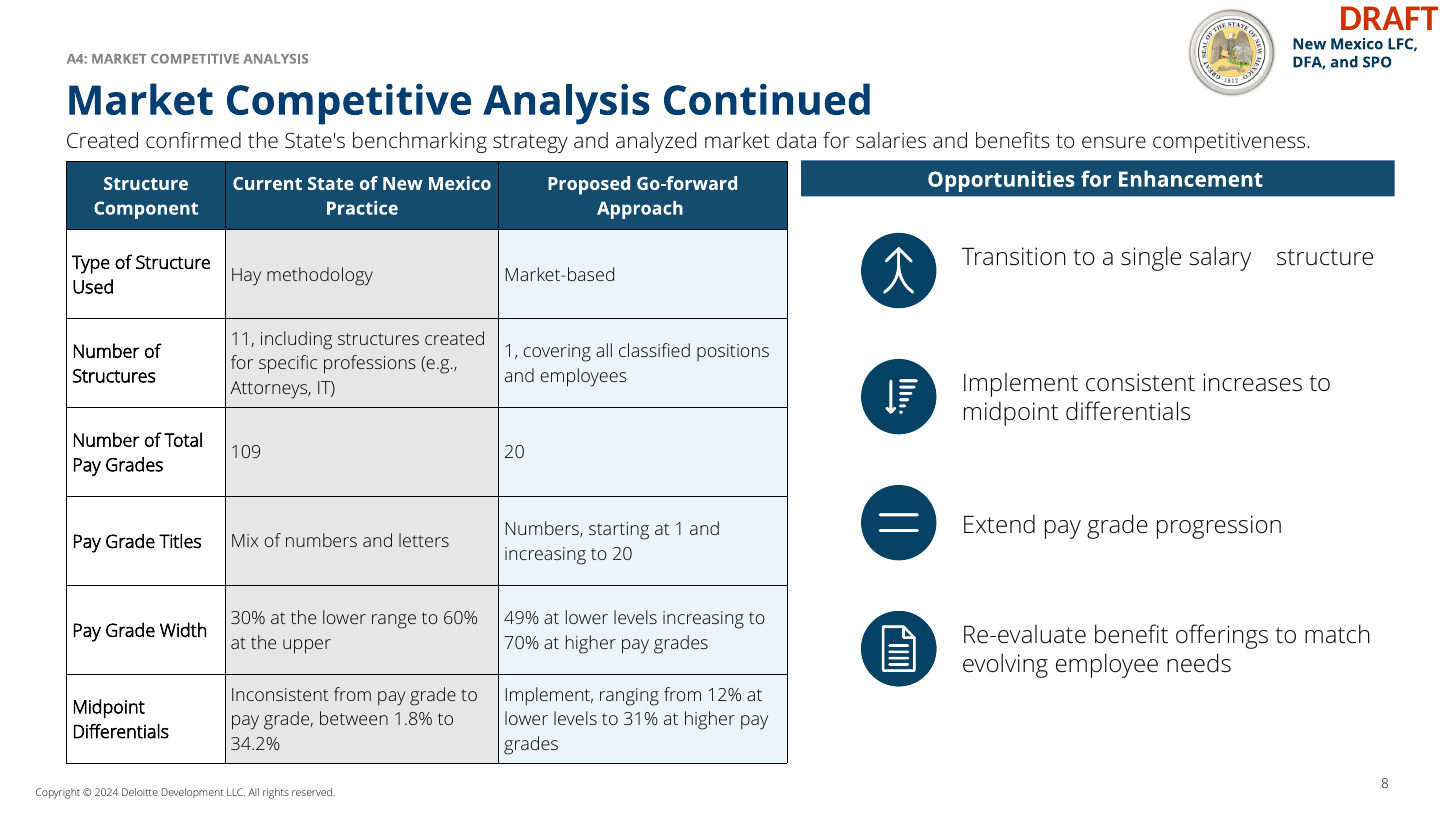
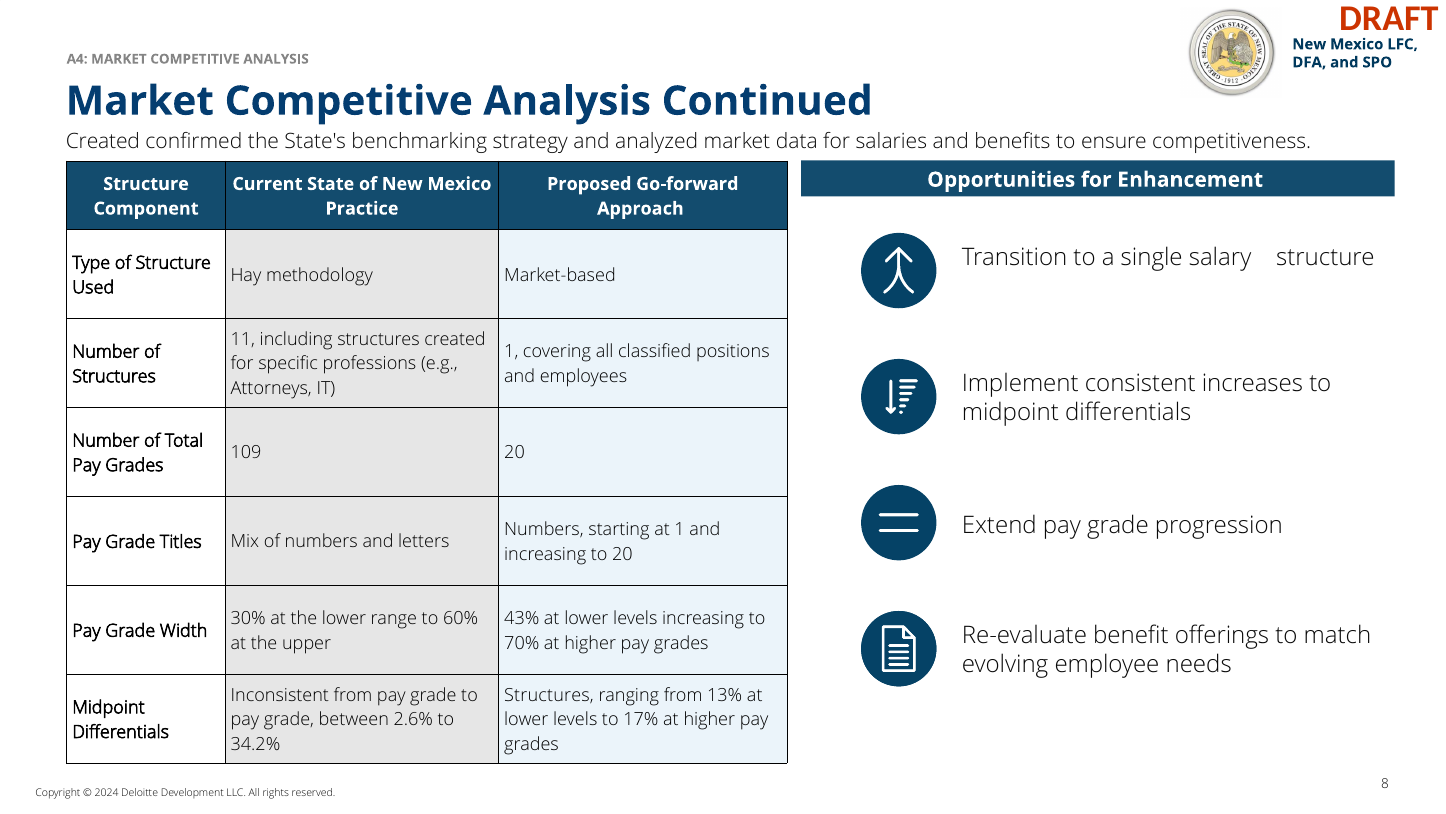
49%: 49% -> 43% (522, 618)
Implement: Implement -> Structures (549, 695)
12%: 12% -> 13% (725, 695)
1.8%: 1.8% -> 2.6% (413, 719)
31%: 31% -> 17% (641, 719)
